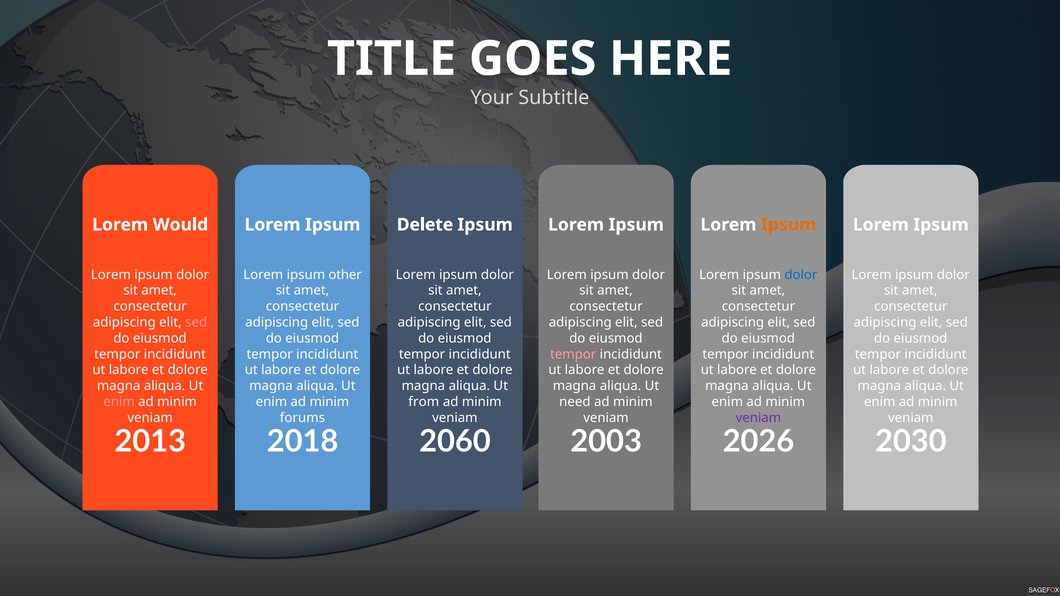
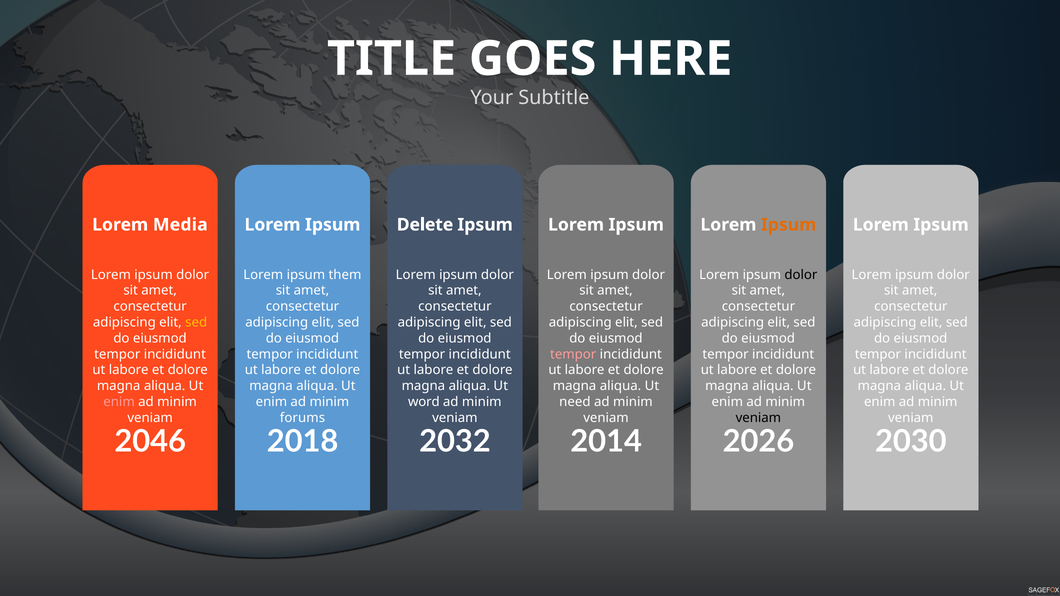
Would: Would -> Media (180, 225)
other: other -> them (345, 275)
dolor colour: blue -> black (801, 275)
sed colour: pink -> yellow (196, 323)
from: from -> word (424, 402)
veniam colour: purple -> black (758, 418)
2013: 2013 -> 2046 (150, 442)
2060: 2060 -> 2032 (455, 442)
2003: 2003 -> 2014 (606, 442)
